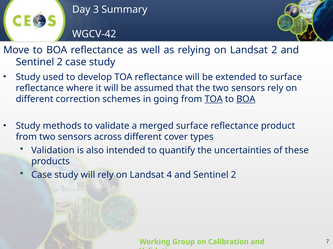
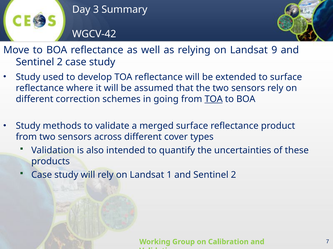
Landsat 2: 2 -> 9 (274, 50)
BOA underline: present -> none (246, 99)
4: 4 -> 1 (169, 175)
